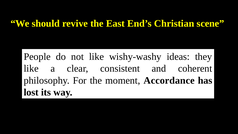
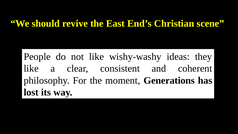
Accordance: Accordance -> Generations (169, 80)
